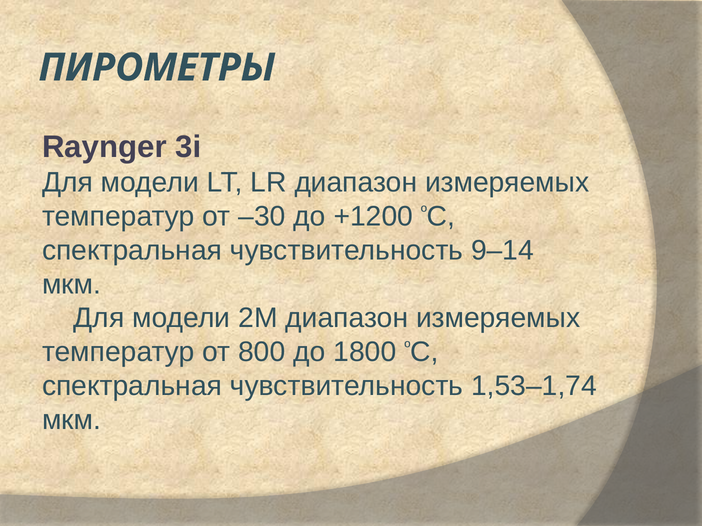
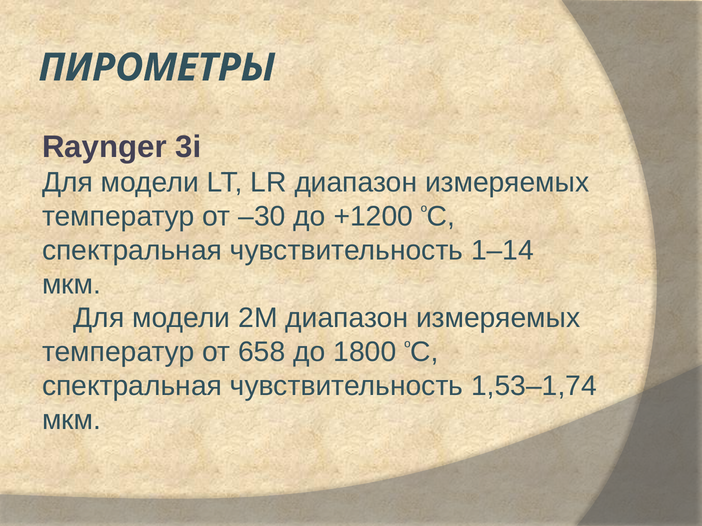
9–14: 9–14 -> 1–14 (502, 251)
800: 800 -> 658 (262, 352)
